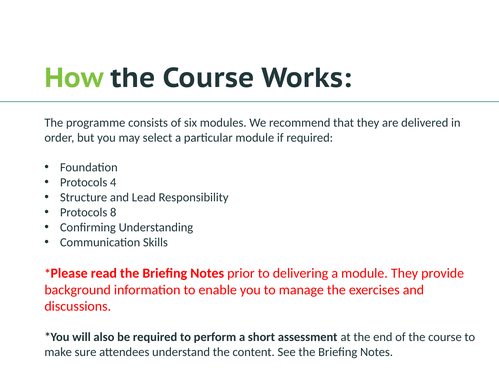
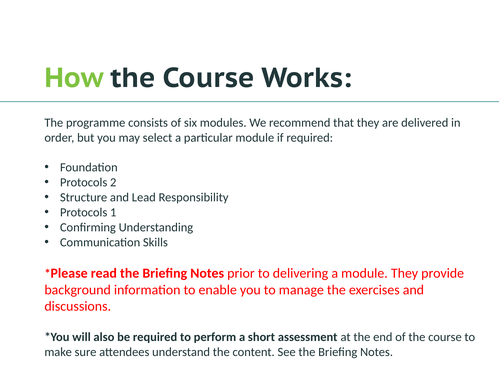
4: 4 -> 2 (113, 183)
8: 8 -> 1 (113, 213)
